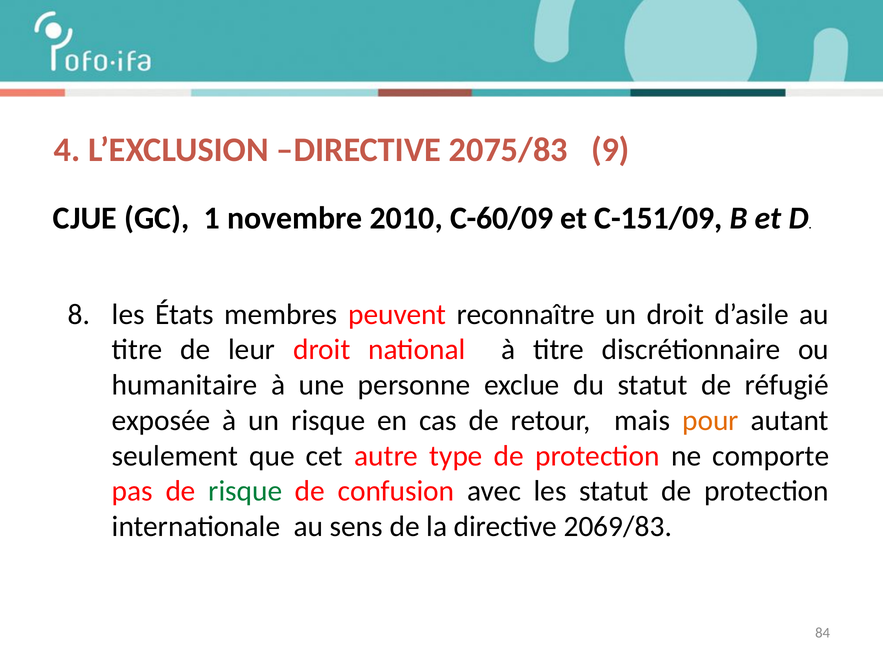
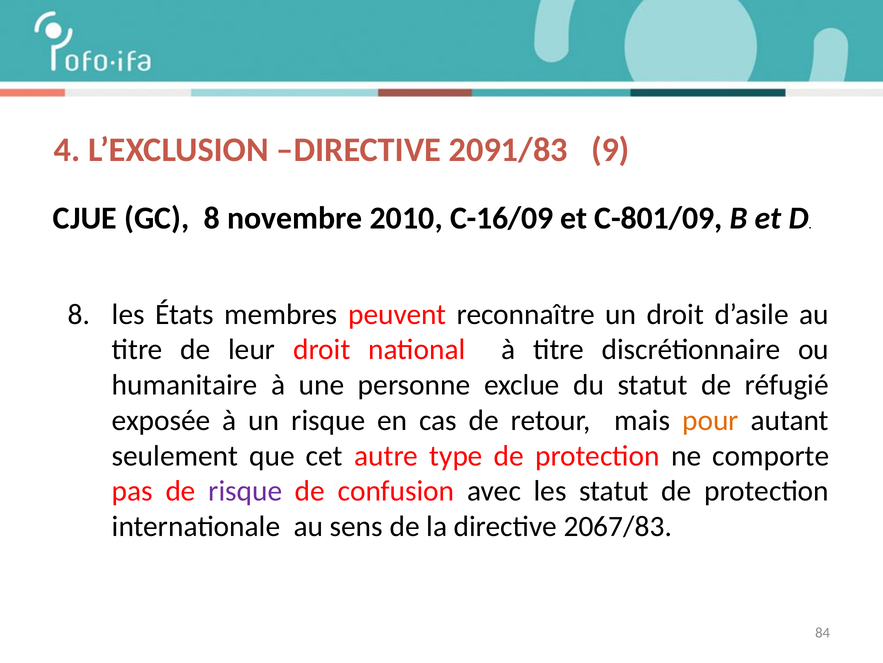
2075/83: 2075/83 -> 2091/83 (508, 150)
GC 1: 1 -> 8 (212, 218)
C-60/09: C-60/09 -> C-16/09 (502, 218)
C-151/09: C-151/09 -> C-801/09 (658, 218)
risque colour: green -> purple (245, 491)
2069/83: 2069/83 -> 2067/83 (618, 526)
